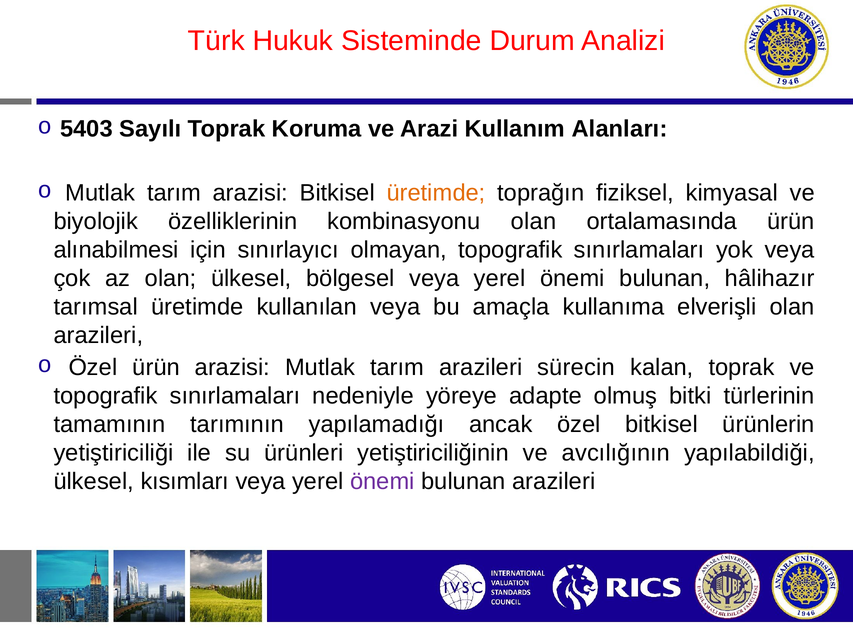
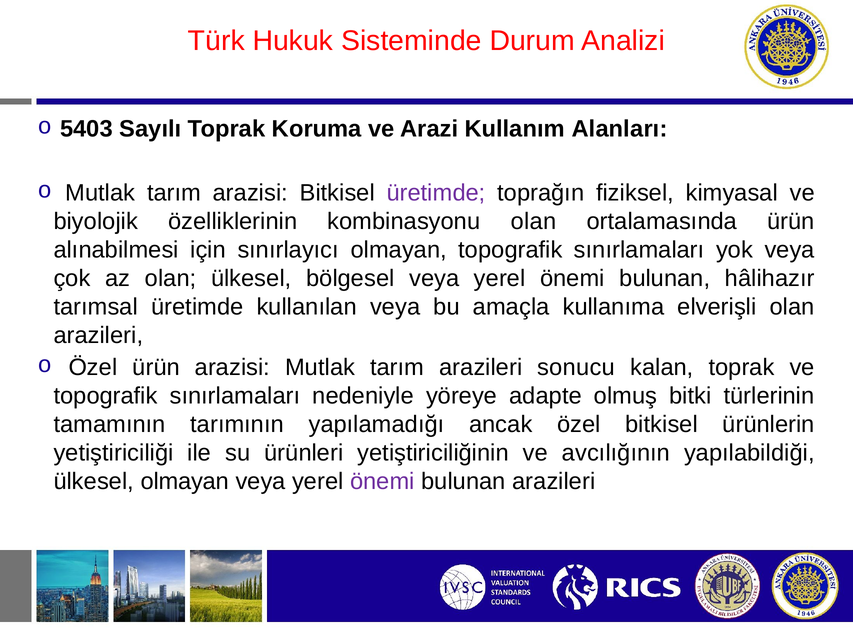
üretimde colour: orange -> purple (436, 193)
sürecin: sürecin -> sonucu (576, 367)
ülkesel kısımları: kısımları -> olmayan (185, 481)
